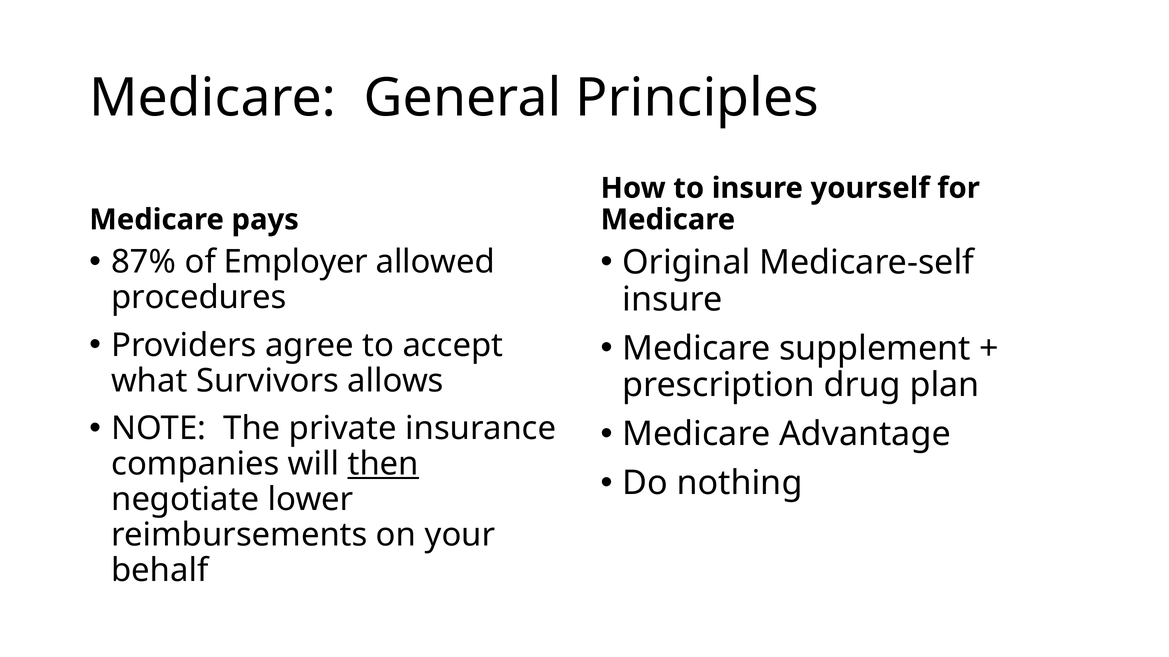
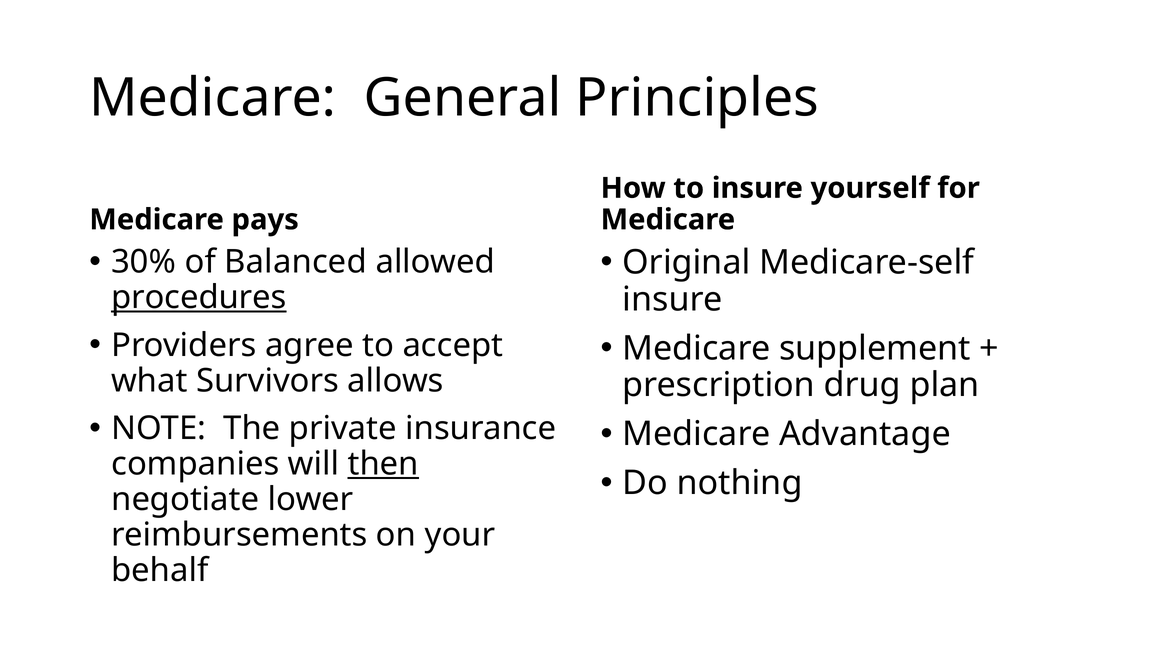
87%: 87% -> 30% (144, 262)
Employer: Employer -> Balanced (296, 262)
procedures underline: none -> present (199, 298)
